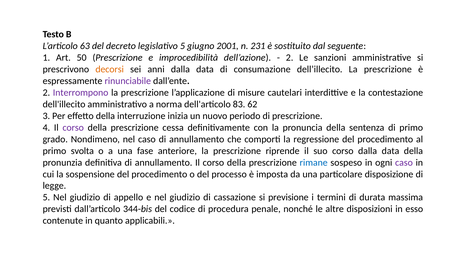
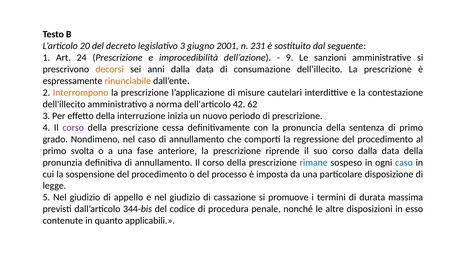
63: 63 -> 20 (85, 46)
legislativo 5: 5 -> 3 (182, 46)
50: 50 -> 24 (82, 58)
2: 2 -> 9 (290, 58)
rinunciabile colour: purple -> orange (128, 81)
Interrompono colour: purple -> orange (81, 93)
83: 83 -> 42 (239, 104)
caso colour: purple -> blue (404, 163)
previsione: previsione -> promuove (288, 198)
